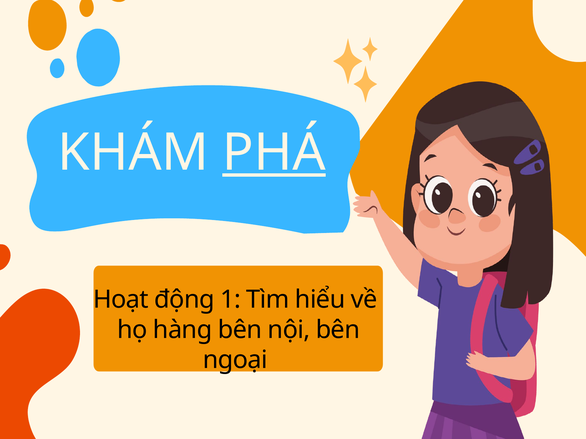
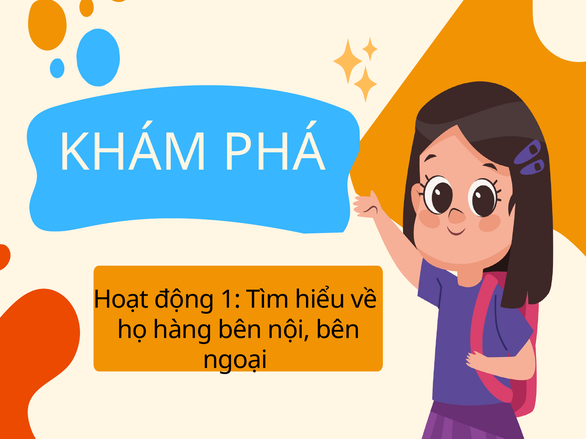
PHÁ underline: present -> none (274, 153)
